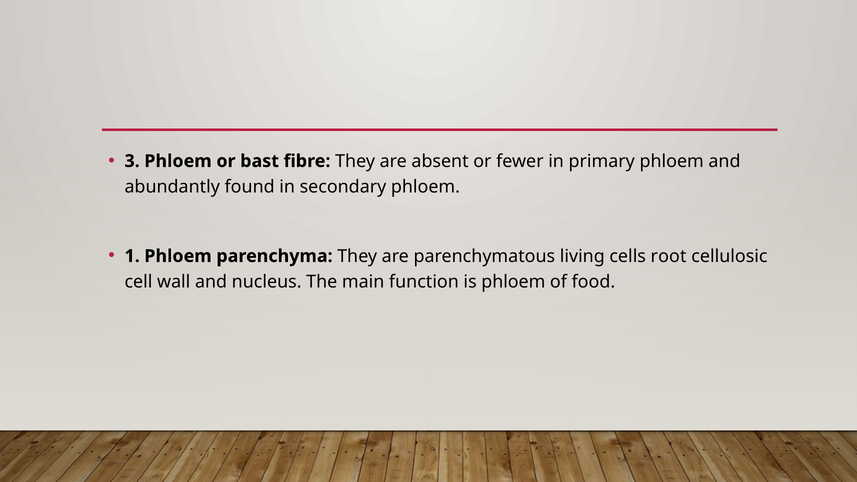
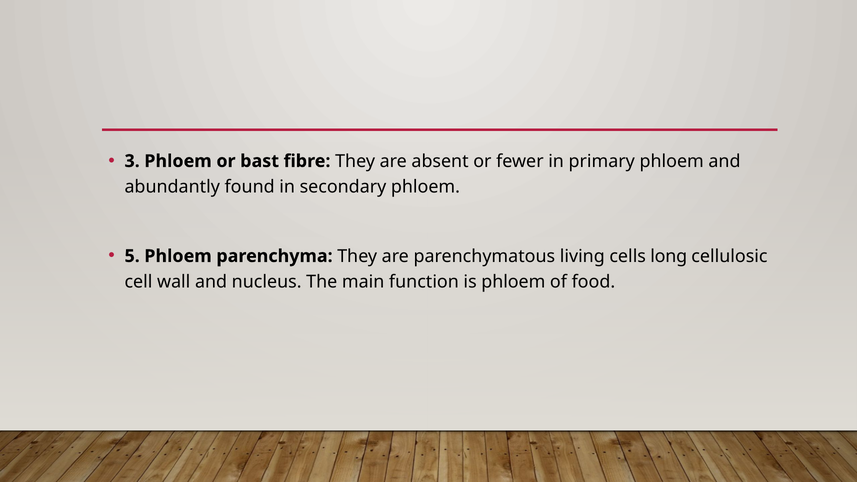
1: 1 -> 5 (132, 256)
root: root -> long (669, 256)
